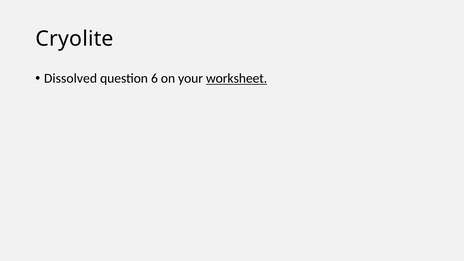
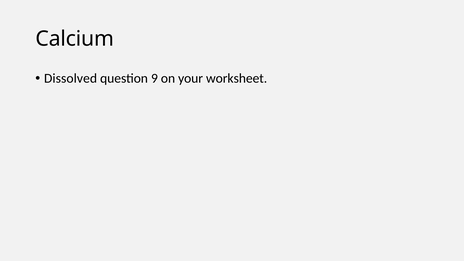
Cryolite: Cryolite -> Calcium (75, 39)
6: 6 -> 9 (154, 78)
worksheet underline: present -> none (237, 78)
